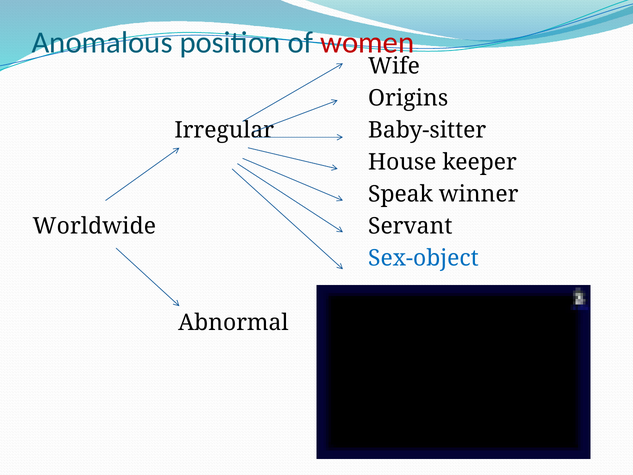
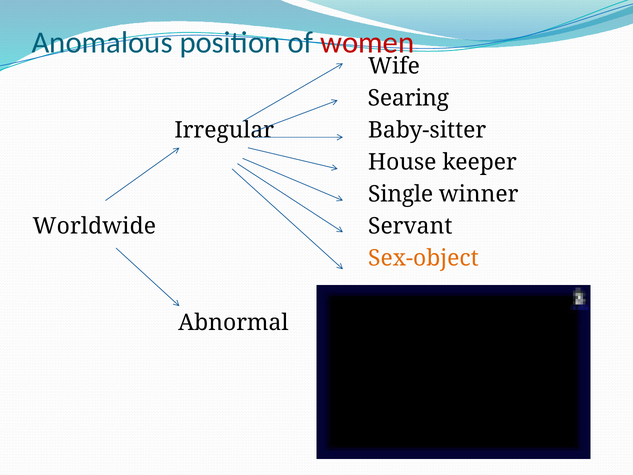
Origins: Origins -> Searing (408, 98)
Speak: Speak -> Single (401, 194)
Sex-object colour: blue -> orange (423, 258)
